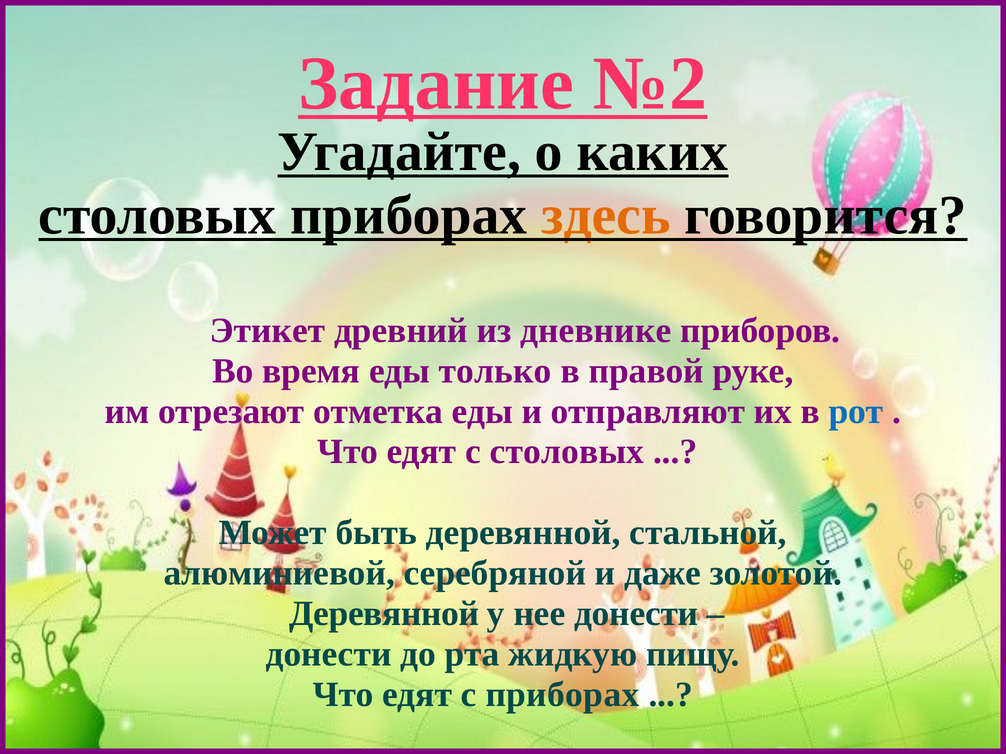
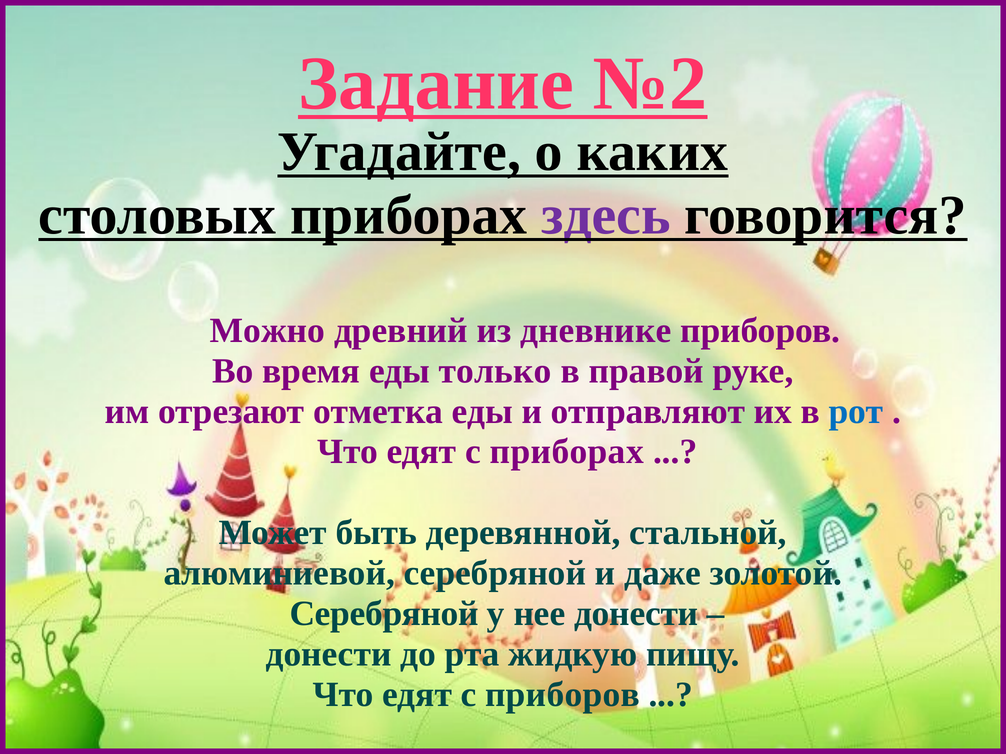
здесь colour: orange -> purple (606, 215)
Этикет: Этикет -> Можно (268, 331)
с столовых: столовых -> приборах (567, 452)
Деревянной: Деревянной -> Серебряной (384, 614)
с приборах: приборах -> приборов (563, 695)
